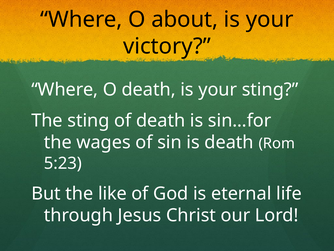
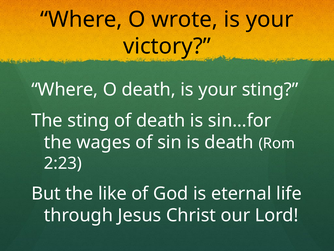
about: about -> wrote (185, 19)
5:23: 5:23 -> 2:23 (63, 163)
